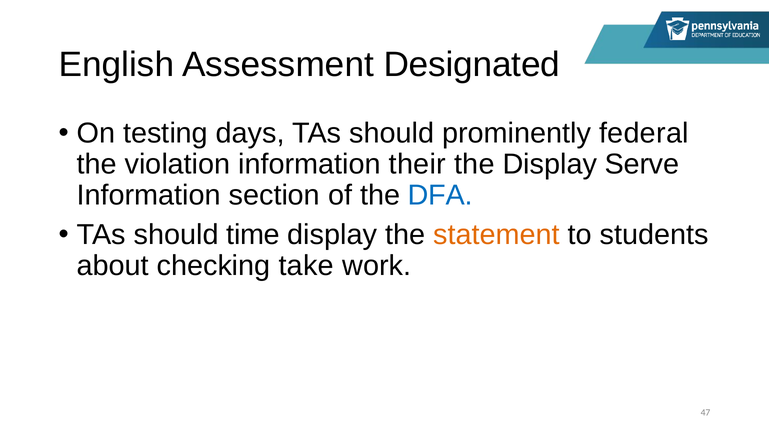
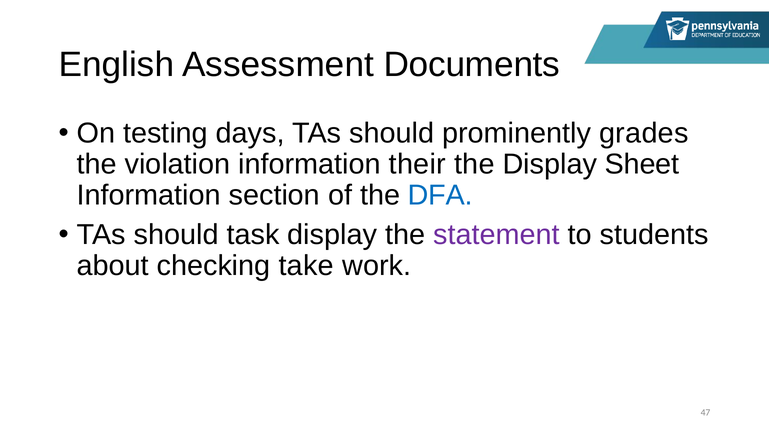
Designated: Designated -> Documents (472, 65)
federal: federal -> grades (644, 133)
Serve: Serve -> Sheet (642, 165)
time: time -> task (253, 235)
statement colour: orange -> purple (496, 235)
